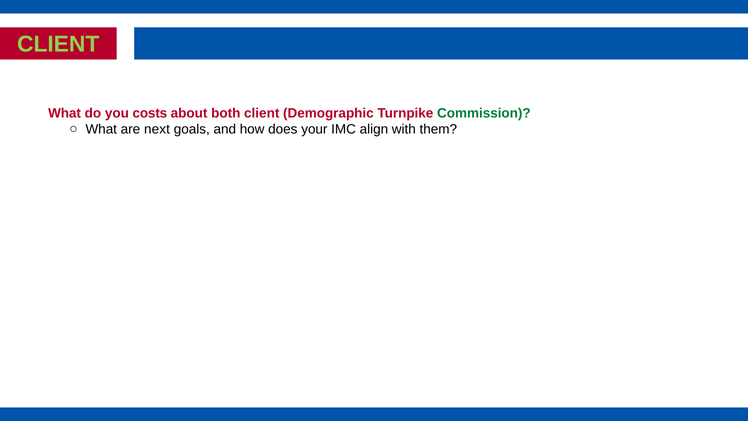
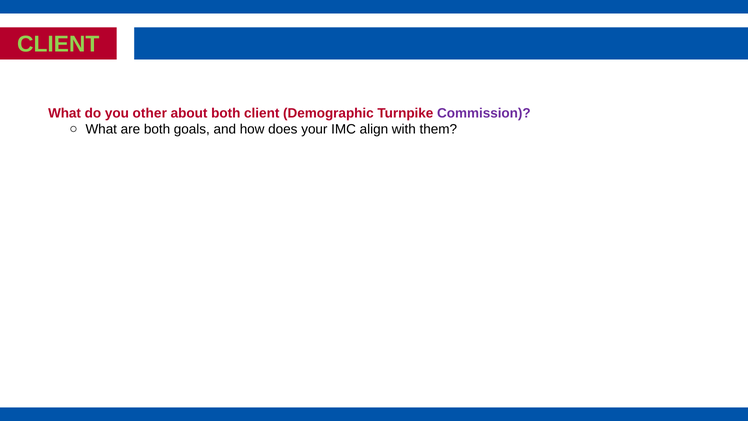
costs: costs -> other (150, 113)
Commission colour: green -> purple (484, 113)
are next: next -> both (157, 129)
